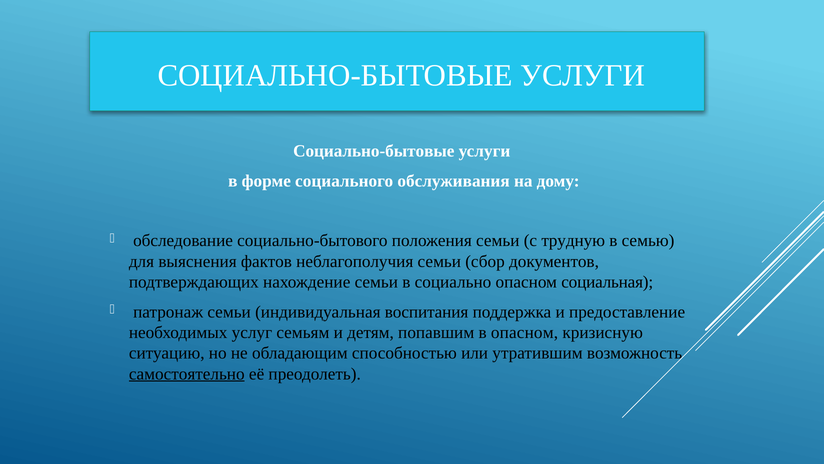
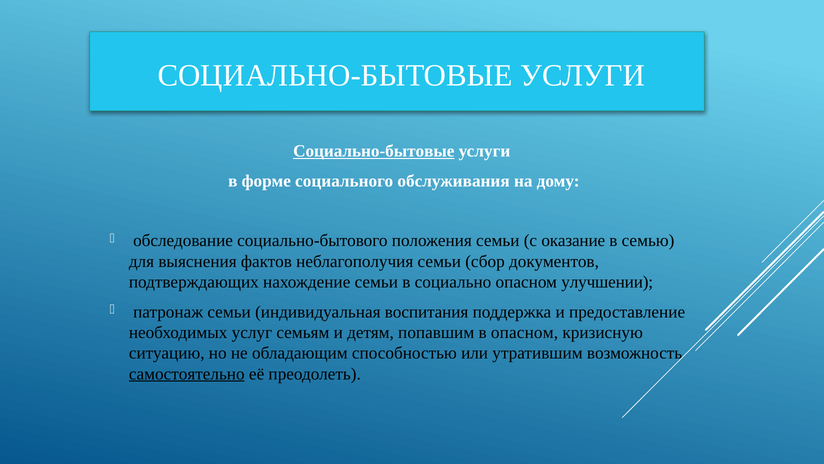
Социально-бытовые underline: none -> present (374, 151)
трудную: трудную -> оказание (573, 241)
социальная: социальная -> улучшении (607, 282)
